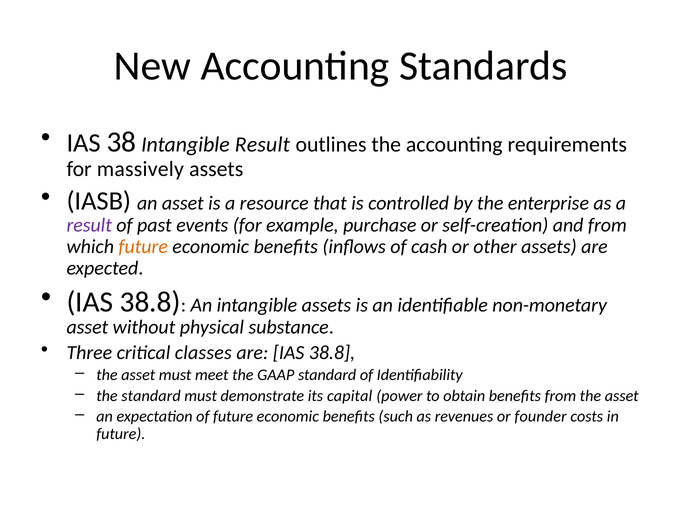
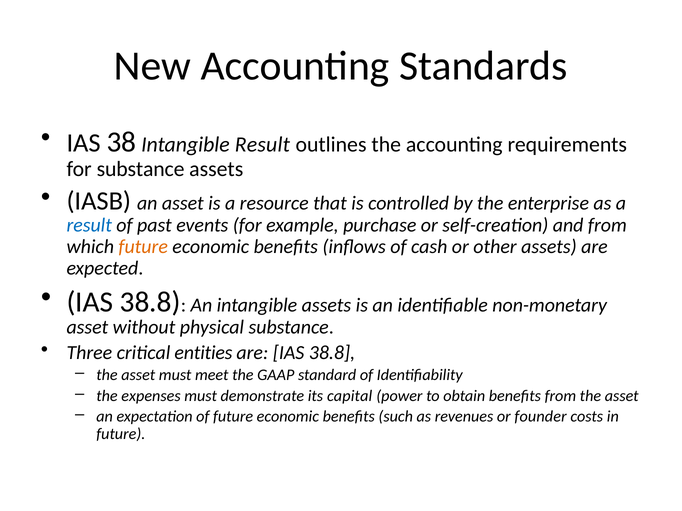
for massively: massively -> substance (141, 169)
result colour: purple -> blue (89, 225)
classes: classes -> entities (203, 353)
the standard: standard -> expenses (151, 396)
